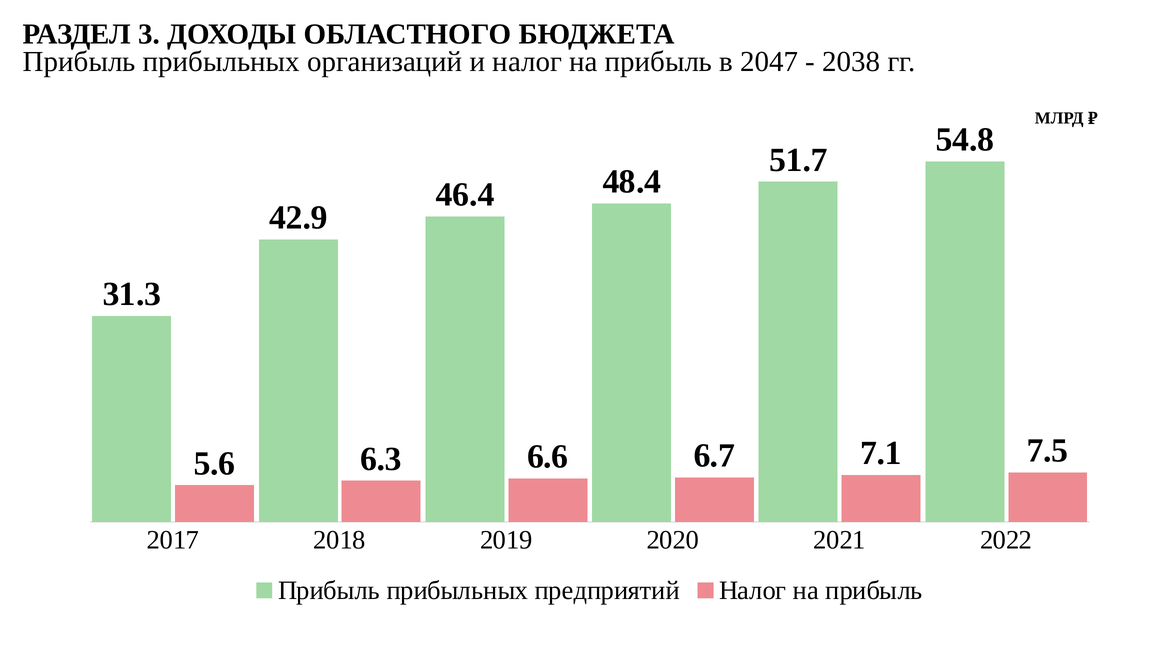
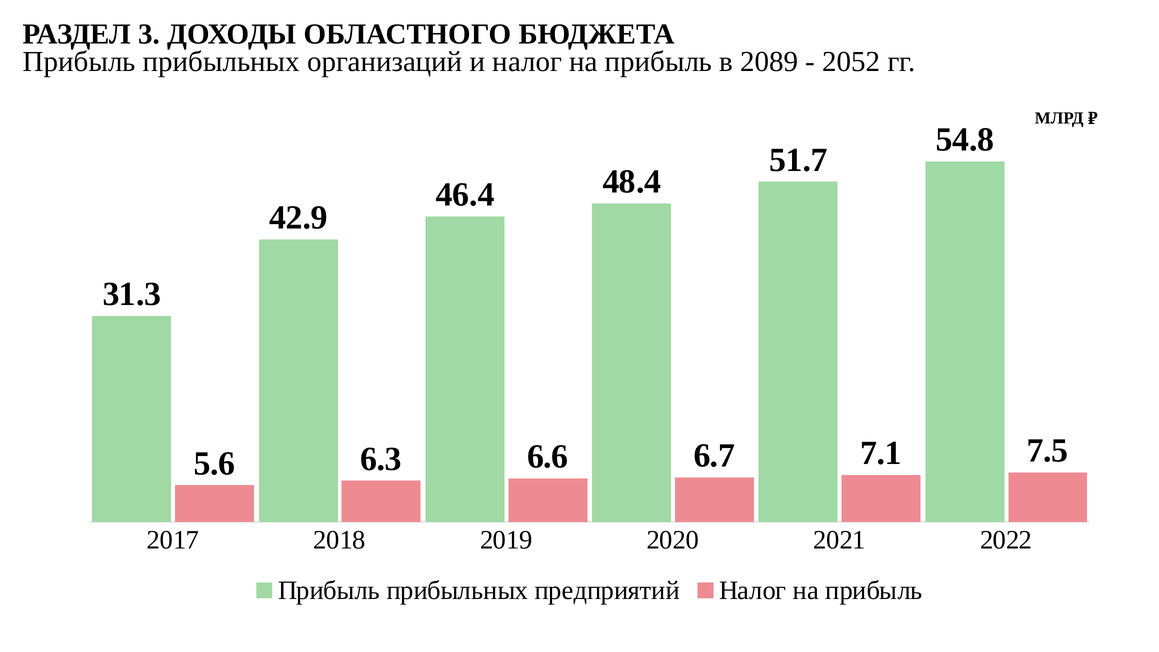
2047: 2047 -> 2089 (769, 62)
2038: 2038 -> 2052 (851, 62)
